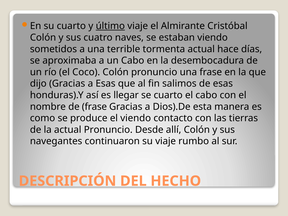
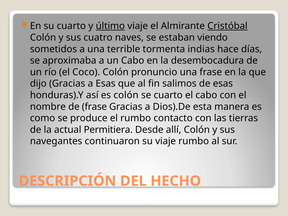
Cristóbal underline: none -> present (227, 26)
tormenta actual: actual -> indias (201, 49)
es llegar: llegar -> colón (126, 95)
el viendo: viendo -> rumbo (136, 118)
actual Pronuncio: Pronuncio -> Permitiera (108, 130)
